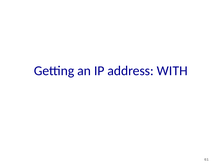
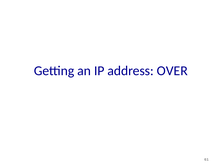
WITH: WITH -> OVER (172, 71)
